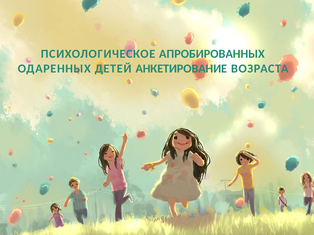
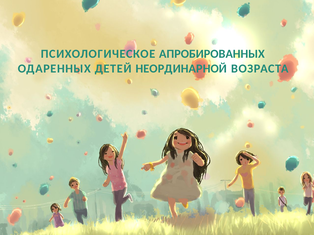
АНКЕТИРОВАНИЕ: АНКЕТИРОВАНИЕ -> НЕОРДИНАРНОЙ (181, 69)
